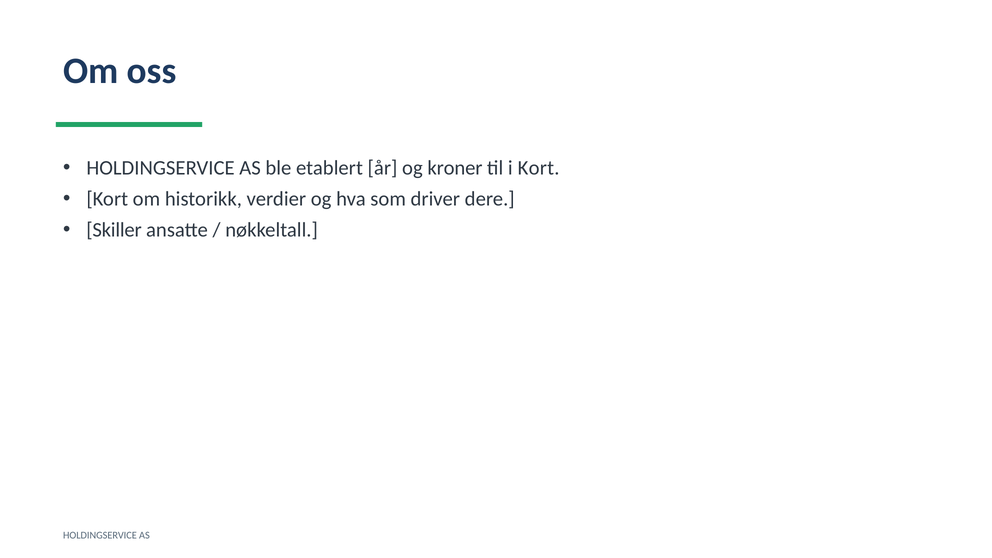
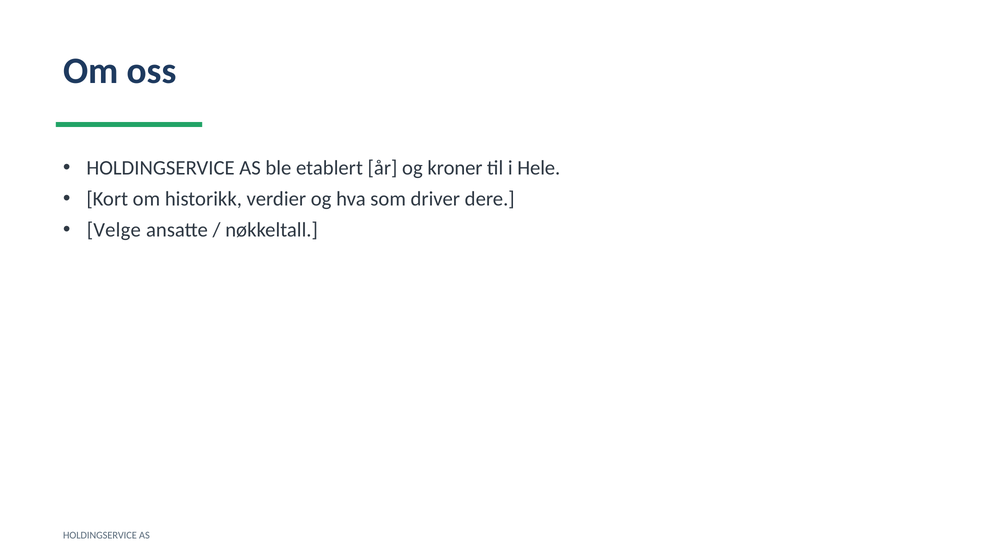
i Kort: Kort -> Hele (539, 168)
Skiller: Skiller -> Velge (114, 230)
